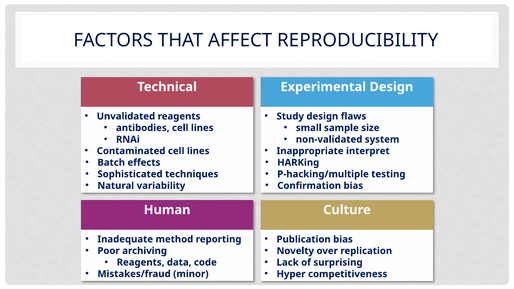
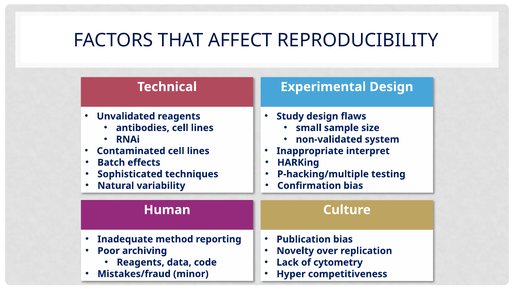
surprising: surprising -> cytometry (338, 263)
